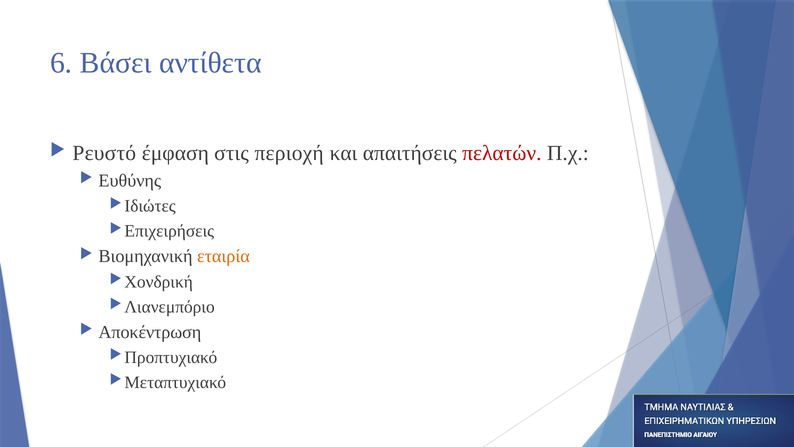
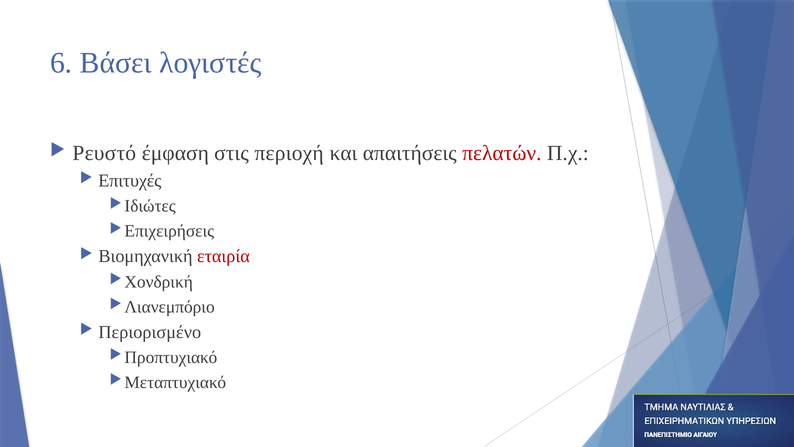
αντίθετα: αντίθετα -> λογιστές (210, 63)
Ευθύνης: Ευθύνης -> Επιτυχές (130, 181)
εταιρία colour: orange -> red (223, 256)
Αποκέντρωση: Αποκέντρωση -> Περιορισμένο (150, 332)
